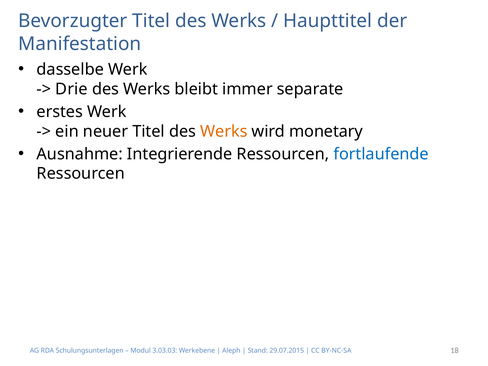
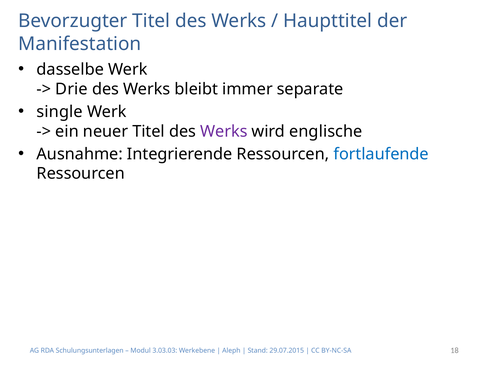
erstes: erstes -> single (60, 112)
Werks colour: orange -> purple (224, 131)
monetary: monetary -> englische (326, 131)
